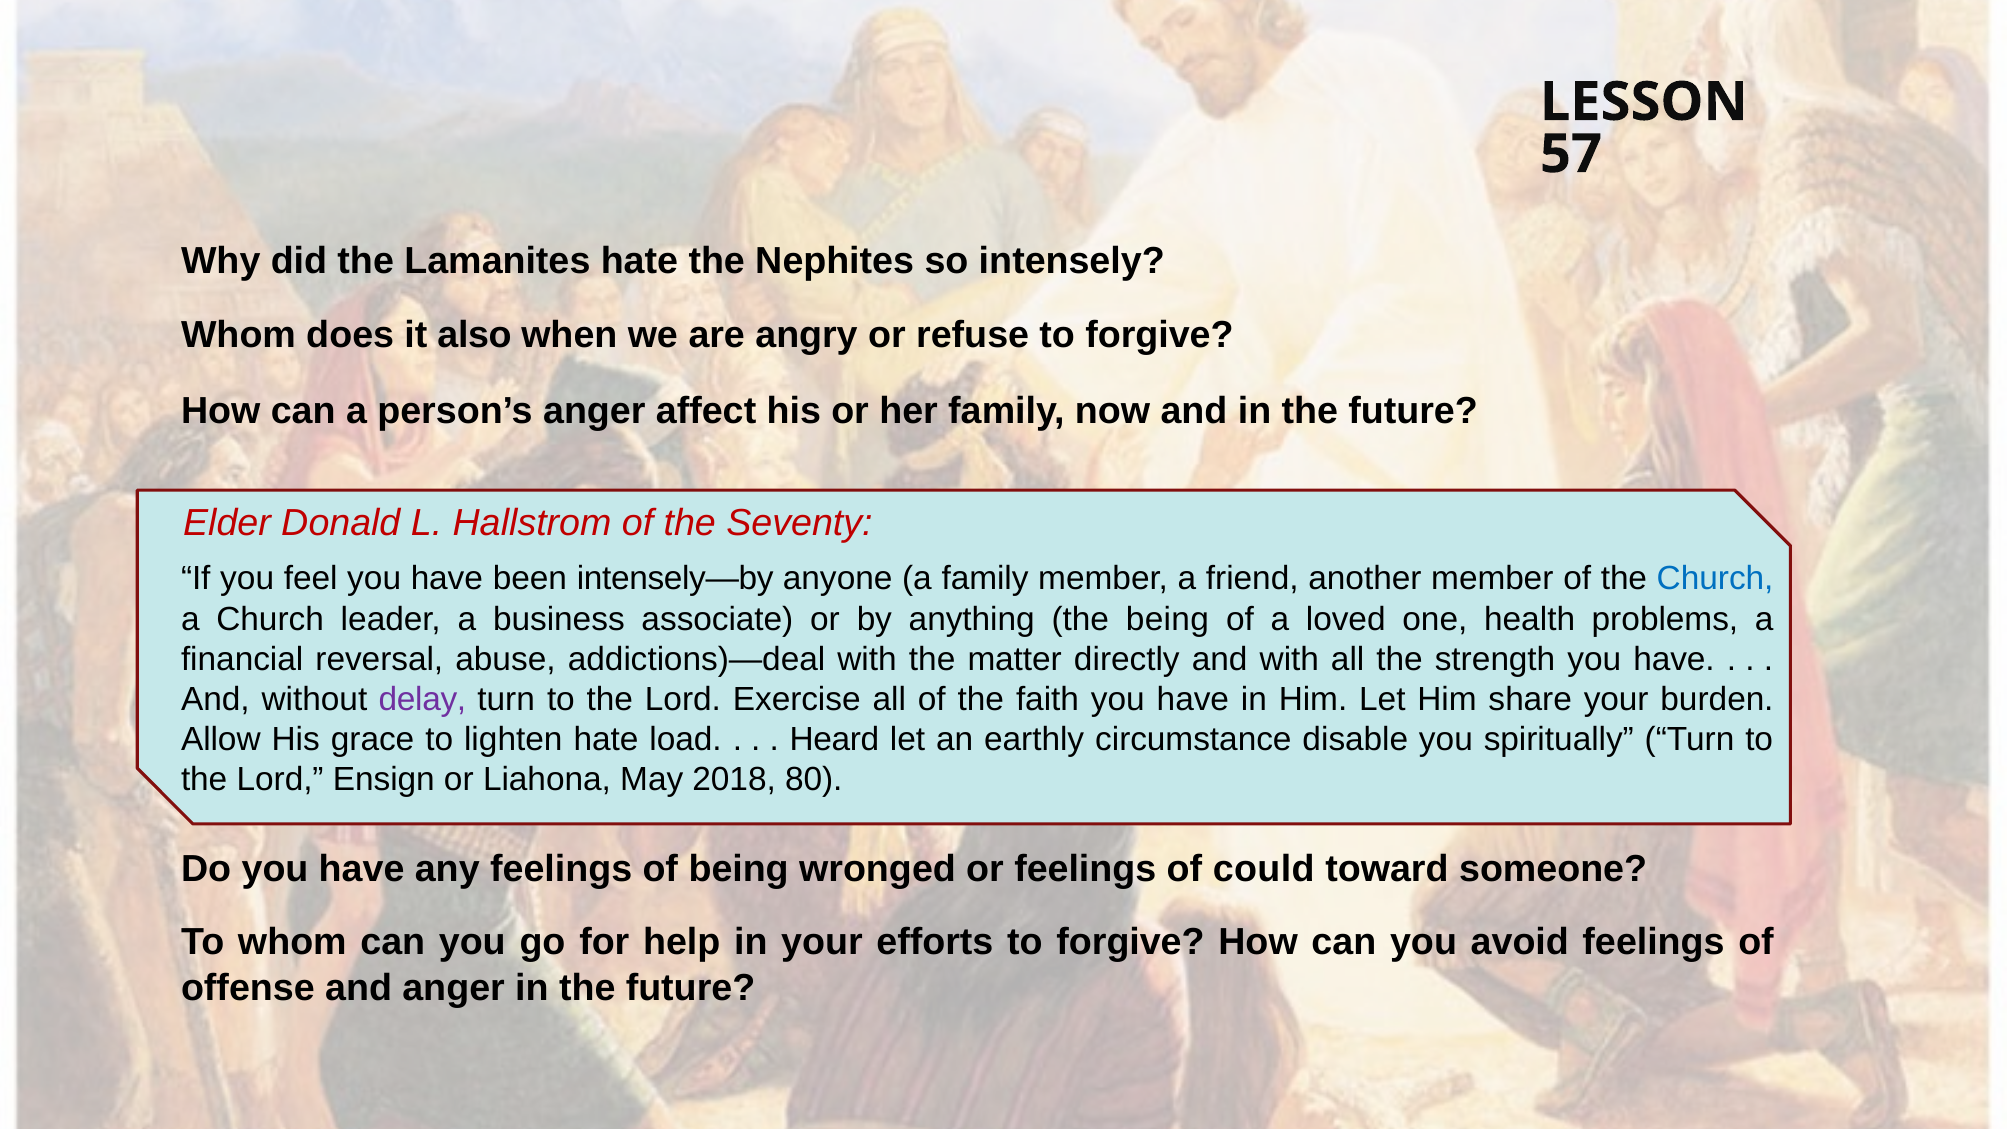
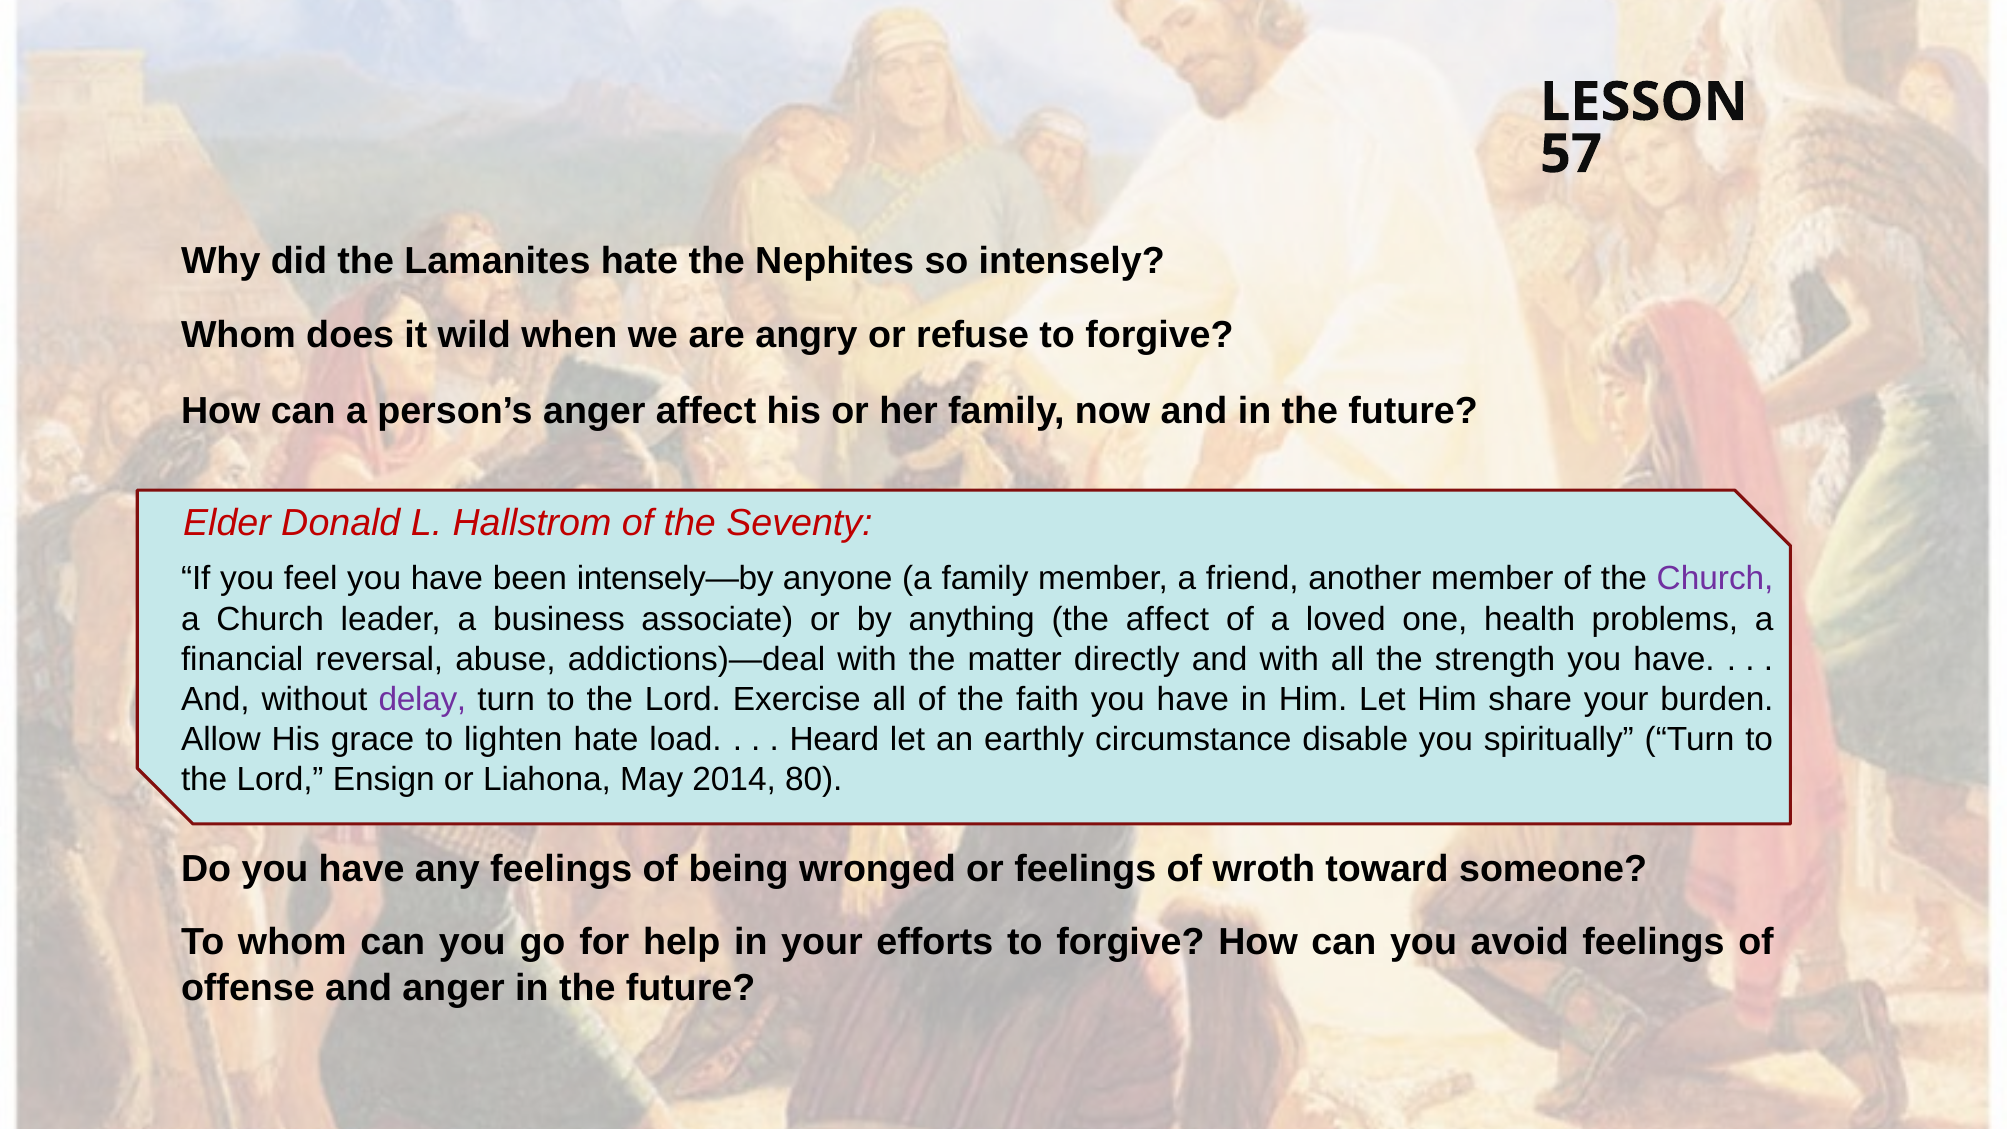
also: also -> wild (474, 335)
Church colour: blue -> purple (1715, 579)
the being: being -> affect (1167, 619)
2018: 2018 -> 2014 (734, 779)
could: could -> wroth (1264, 869)
